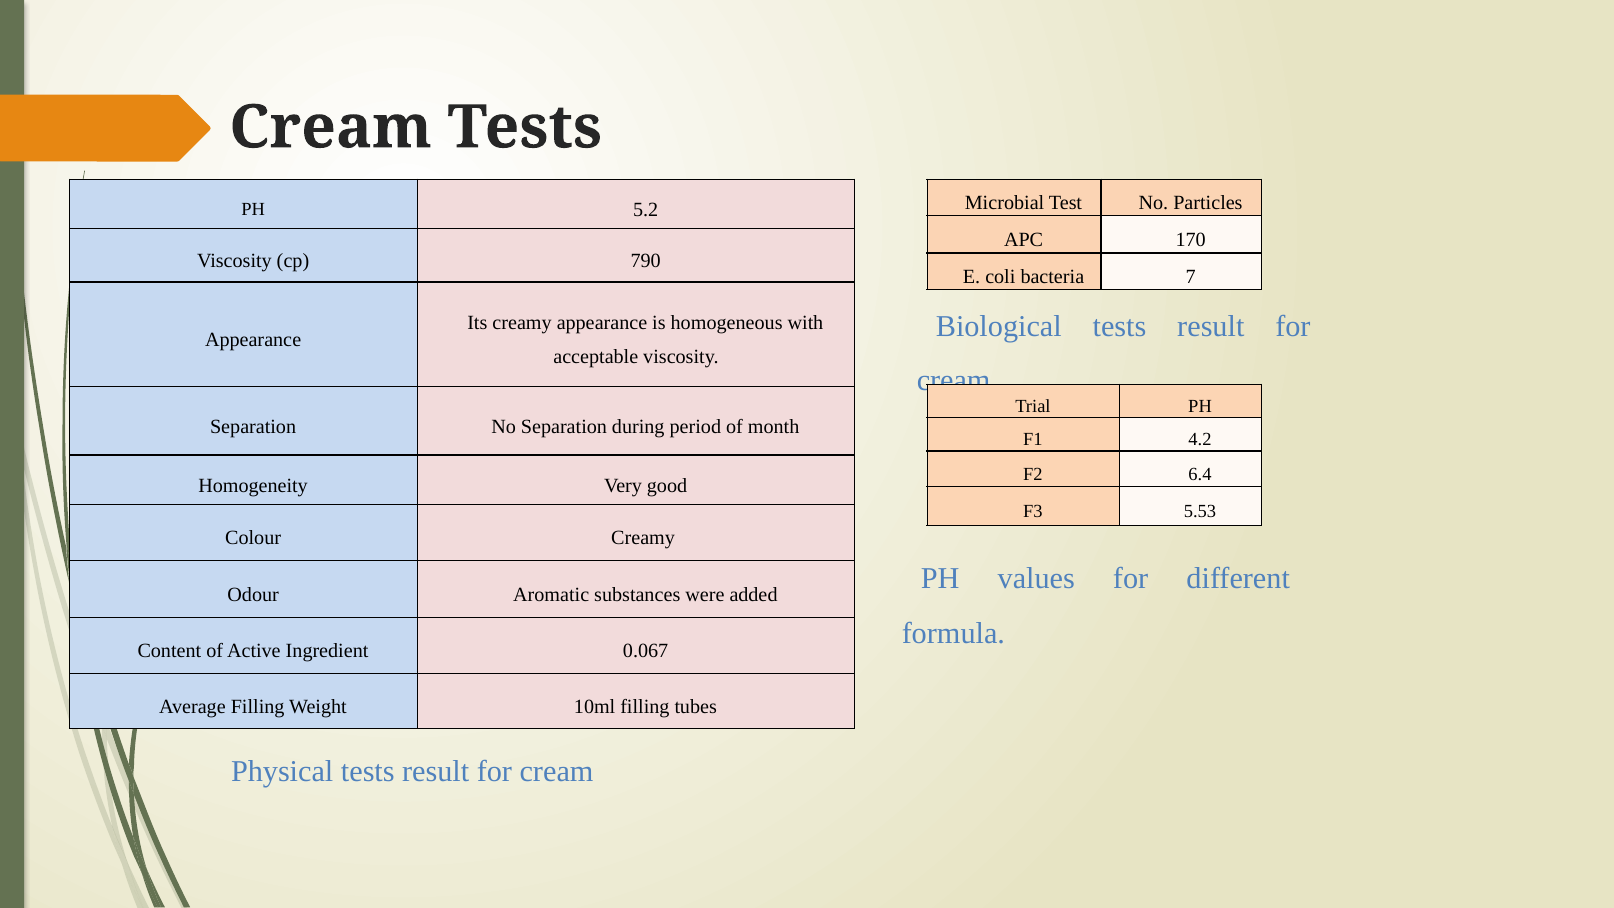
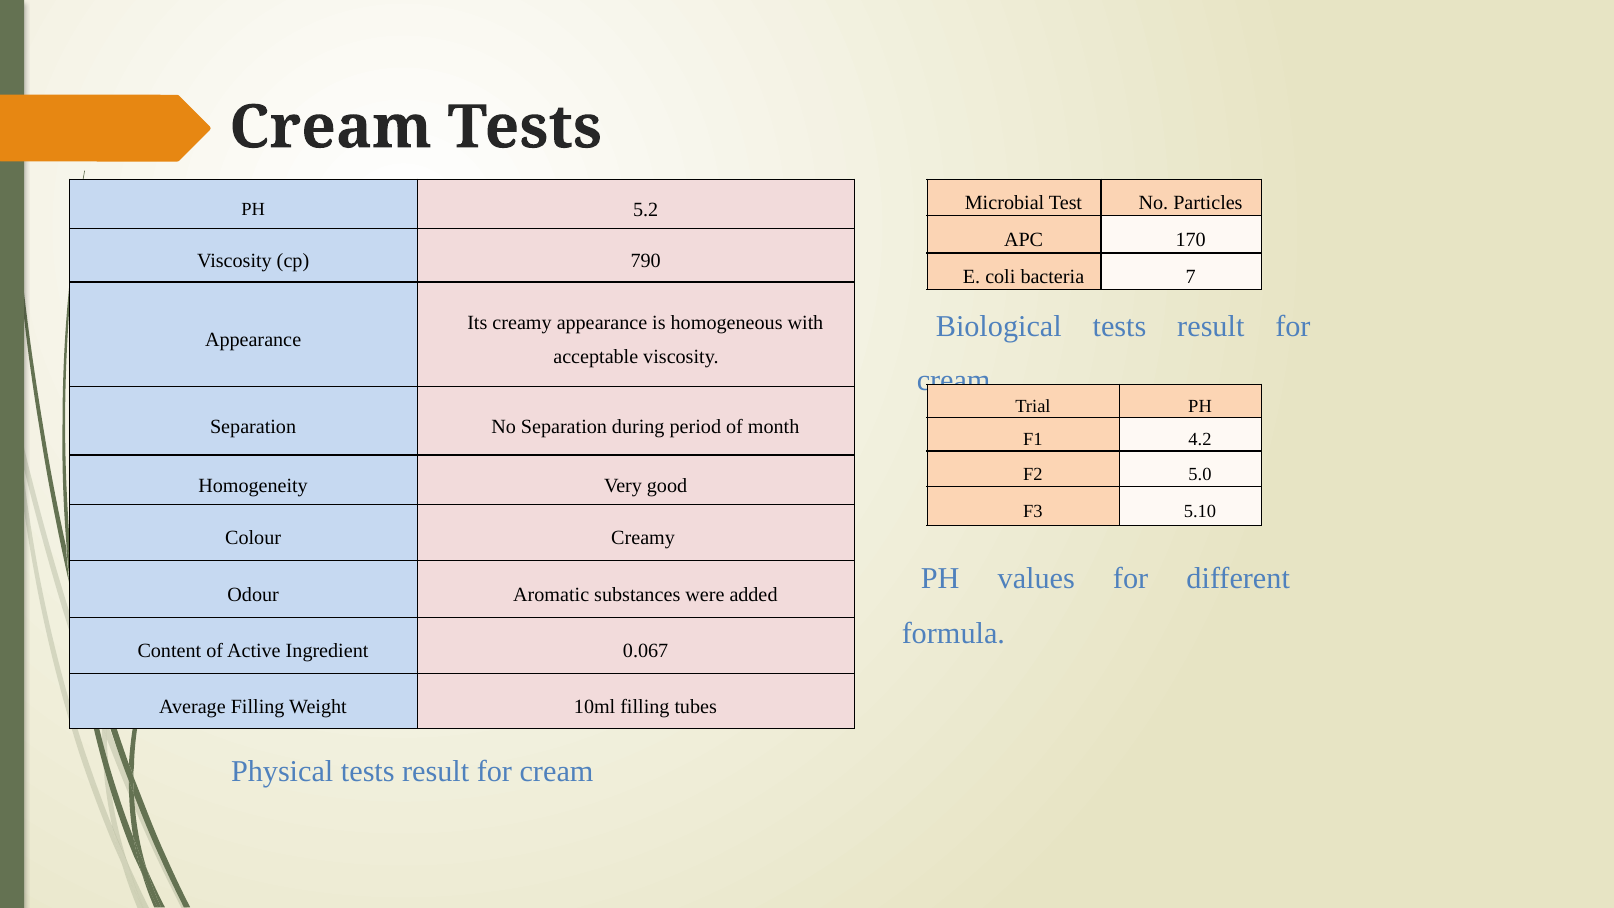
6.4: 6.4 -> 5.0 (1200, 474)
5.53: 5.53 -> 5.10 (1200, 511)
